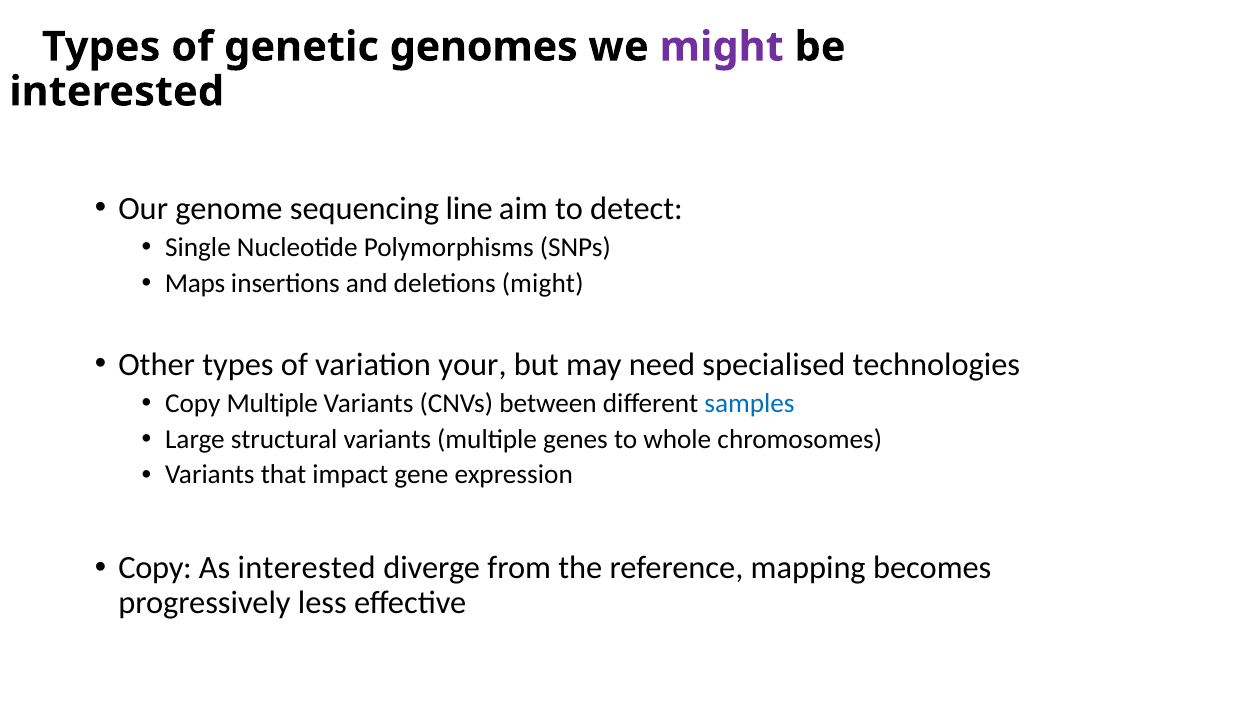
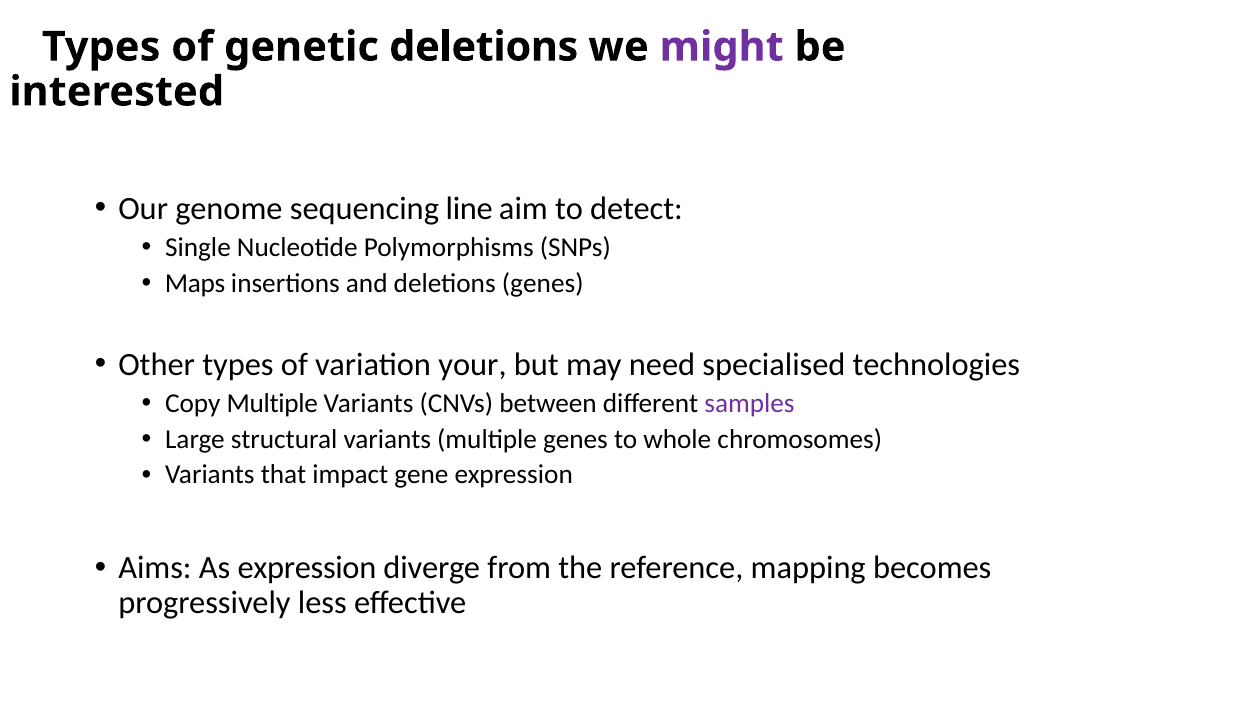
genetic genomes: genomes -> deletions (484, 47)
deletions might: might -> genes (543, 283)
samples colour: blue -> purple (749, 403)
Copy: Copy -> Aims (155, 568)
As interested: interested -> expression (307, 568)
